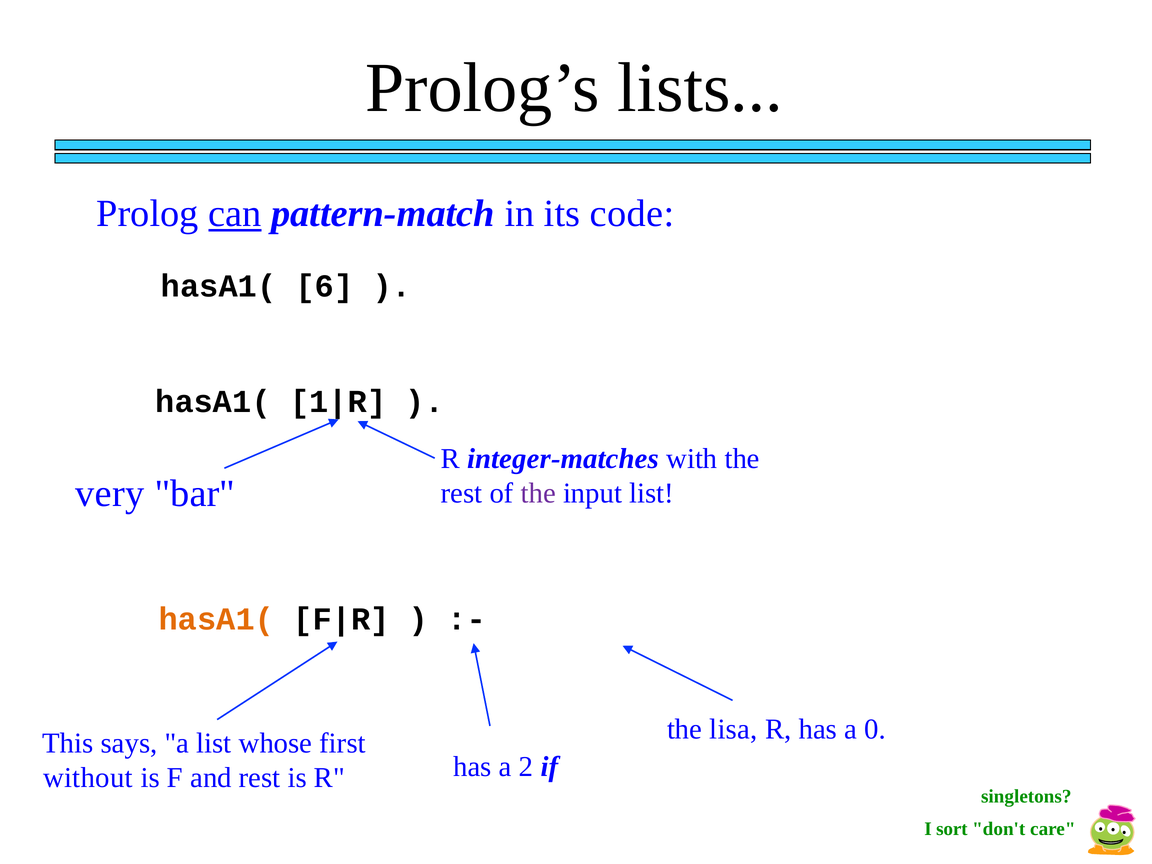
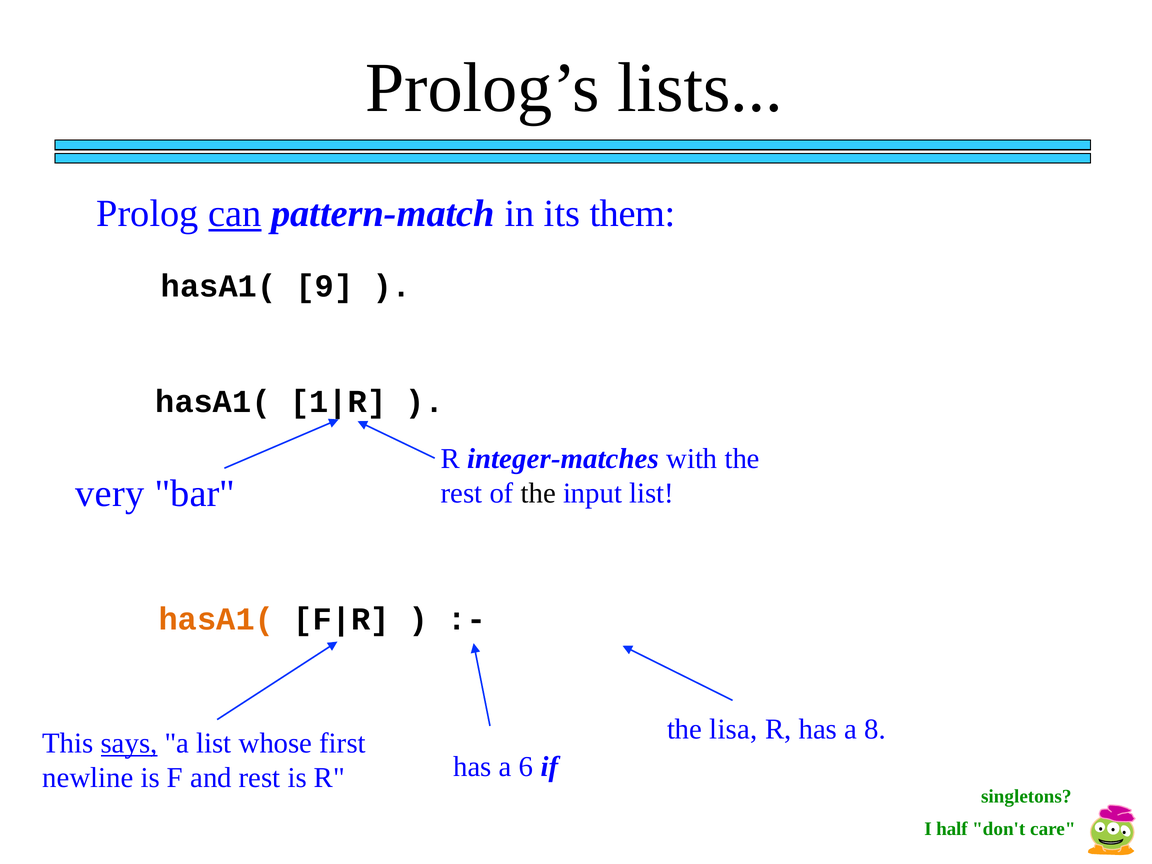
code: code -> them (632, 214)
6: 6 -> 9 (324, 286)
the colour: purple -> black (538, 493)
0: 0 -> 8 (875, 729)
says underline: none -> present (129, 743)
without: without -> newline (88, 778)
2: 2 -> 6 (526, 767)
sort: sort -> half (952, 829)
